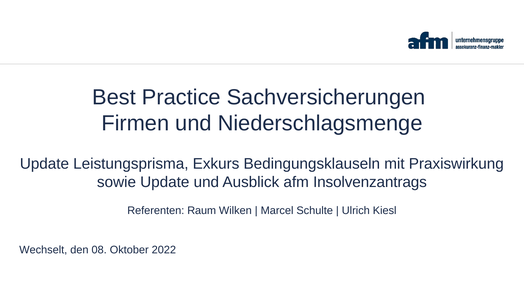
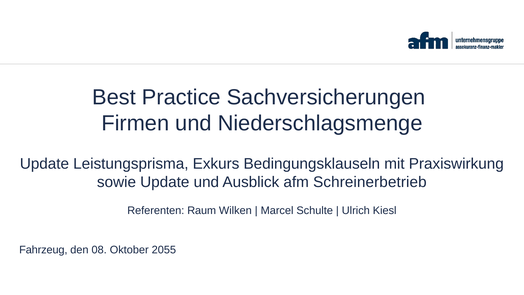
Insolvenzantrags: Insolvenzantrags -> Schreinerbetrieb (370, 182)
Wechselt: Wechselt -> Fahrzeug (43, 250)
2022: 2022 -> 2055 (164, 250)
